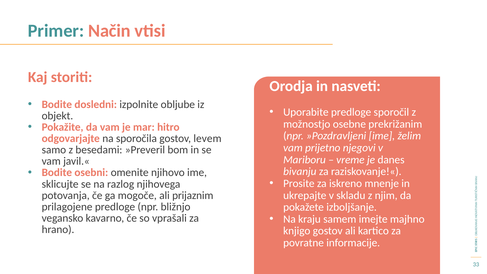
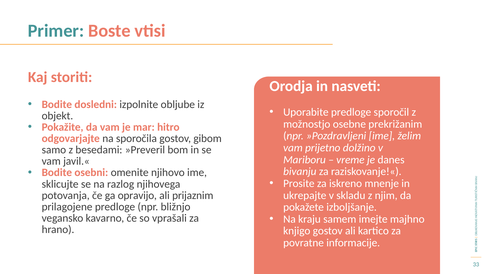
Način: Način -> Boste (109, 31)
levem: levem -> gibom (208, 139)
njegovi: njegovi -> dolžino (359, 148)
mogoče: mogoče -> opravijo (137, 195)
